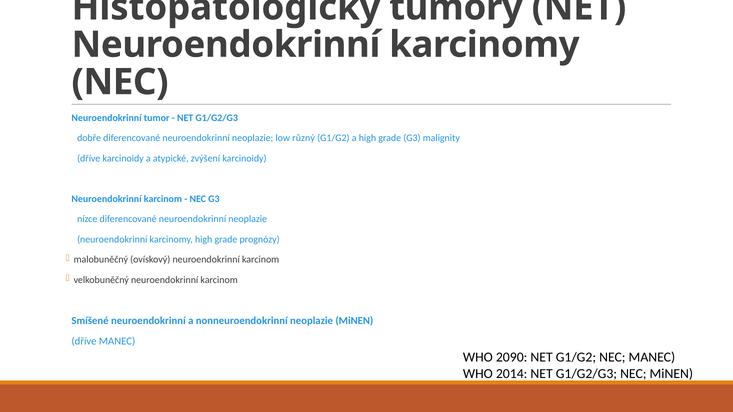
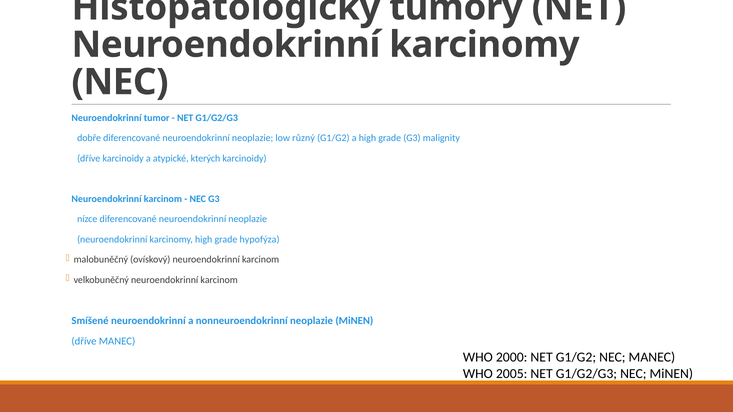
zvýšení: zvýšení -> kterých (205, 159)
prognózy: prognózy -> hypofýza (260, 239)
2090: 2090 -> 2000 (512, 358)
2014: 2014 -> 2005 (512, 374)
